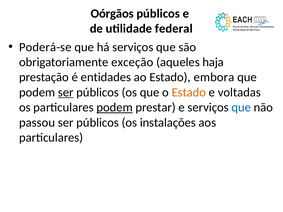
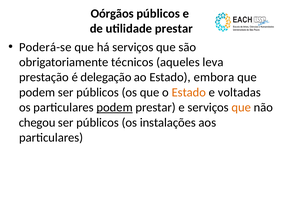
utilidade federal: federal -> prestar (174, 29)
exceção: exceção -> técnicos (132, 62)
haja: haja -> leva (213, 62)
entidades: entidades -> delegação (106, 77)
ser underline: present -> none (66, 92)
que colour: blue -> orange (241, 108)
passou: passou -> chegou (37, 123)
